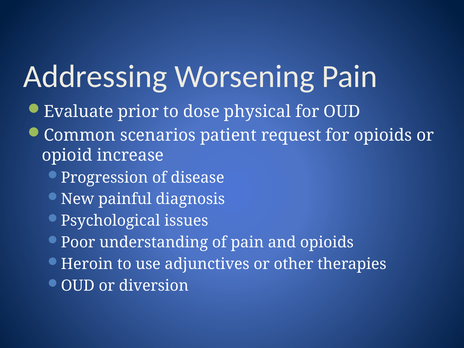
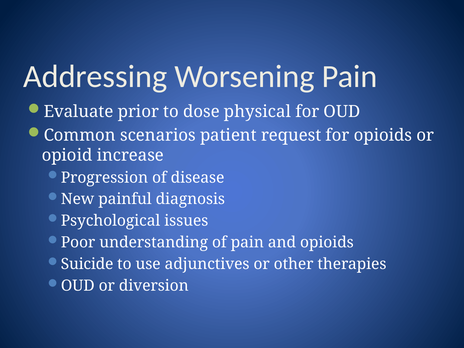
Heroin: Heroin -> Suicide (87, 264)
